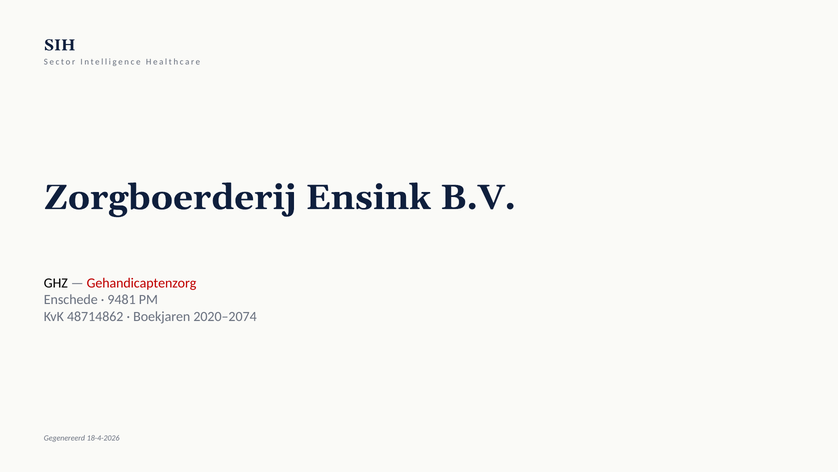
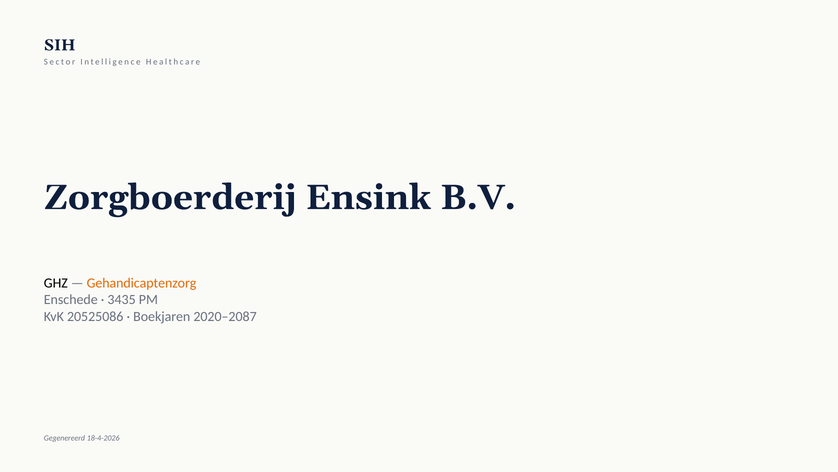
Gehandicaptenzorg colour: red -> orange (142, 283)
9481: 9481 -> 3435 (122, 299)
48714862: 48714862 -> 20525086 (95, 316)
2020–2074: 2020–2074 -> 2020–2087 (225, 316)
